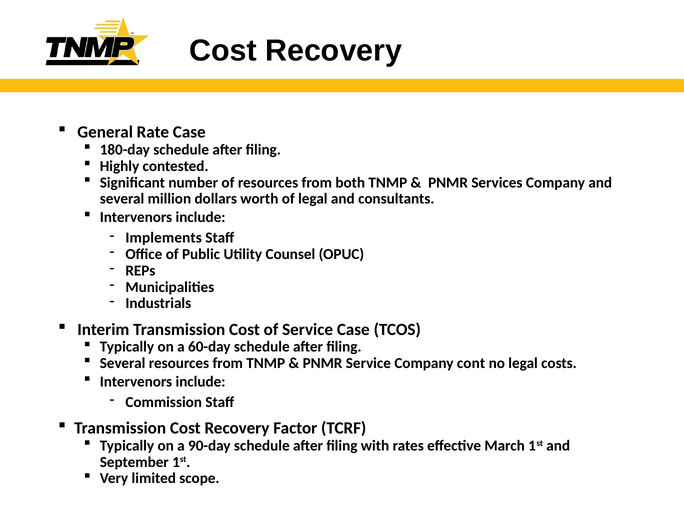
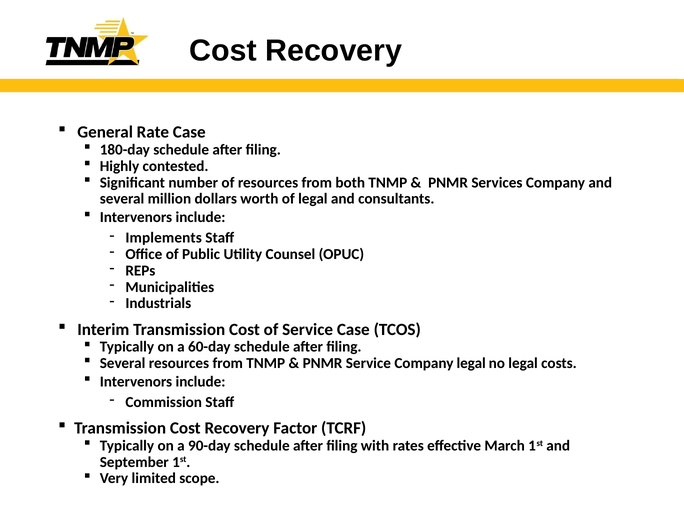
Company cont: cont -> legal (471, 363)
